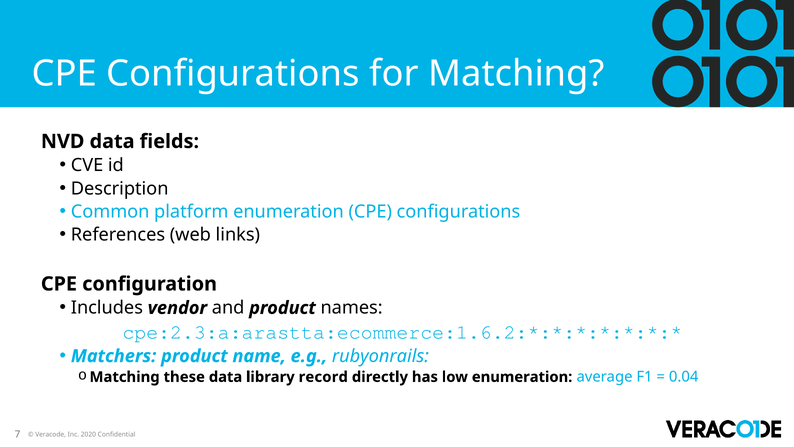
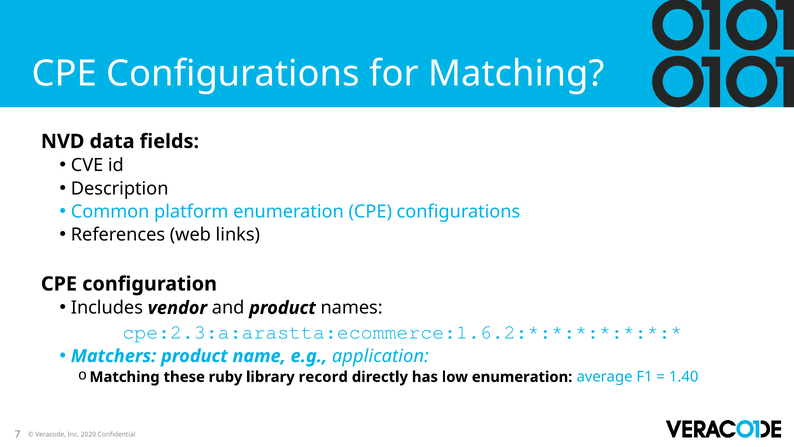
rubyonrails: rubyonrails -> application (380, 356)
these data: data -> ruby (226, 377)
0.04: 0.04 -> 1.40 (684, 377)
